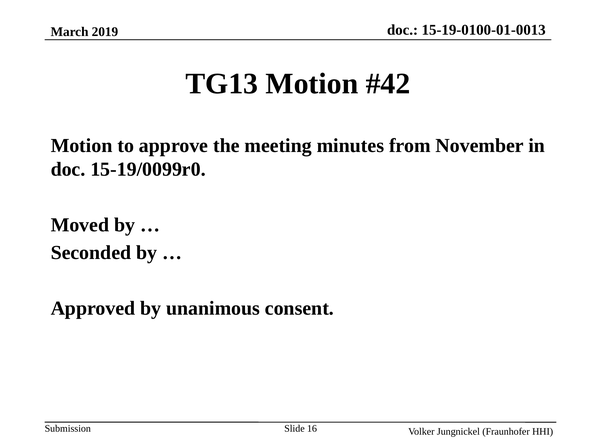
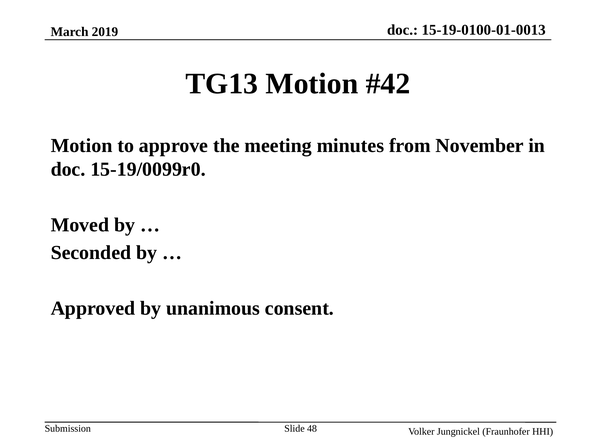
16: 16 -> 48 (312, 429)
